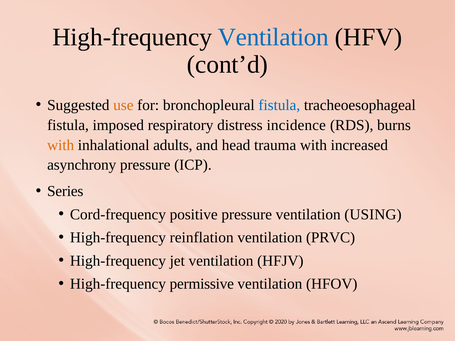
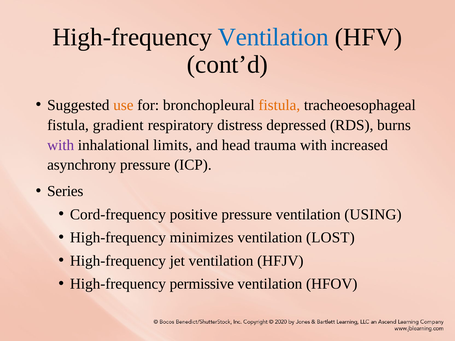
fistula colour: blue -> orange (279, 105)
imposed: imposed -> gradient (118, 125)
incidence: incidence -> depressed (296, 125)
with colour: orange -> purple (61, 145)
adults: adults -> limits (173, 145)
reinflation: reinflation -> minimizes (202, 238)
PRVC: PRVC -> LOST (330, 238)
